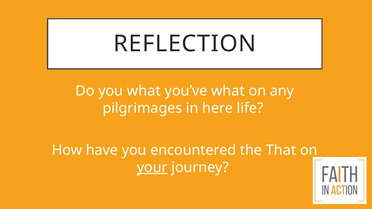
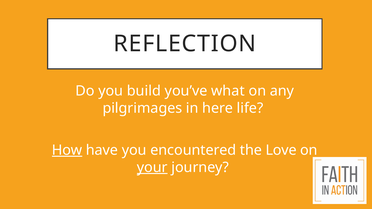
you what: what -> build (144, 91)
How underline: none -> present (67, 150)
That: That -> Love (281, 150)
